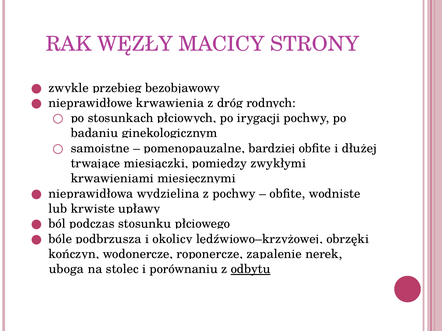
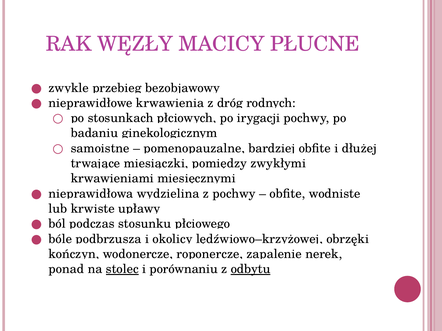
STRONY: STRONY -> PŁUCNE (315, 44)
uboga: uboga -> ponad (66, 269)
stolec underline: none -> present (122, 269)
